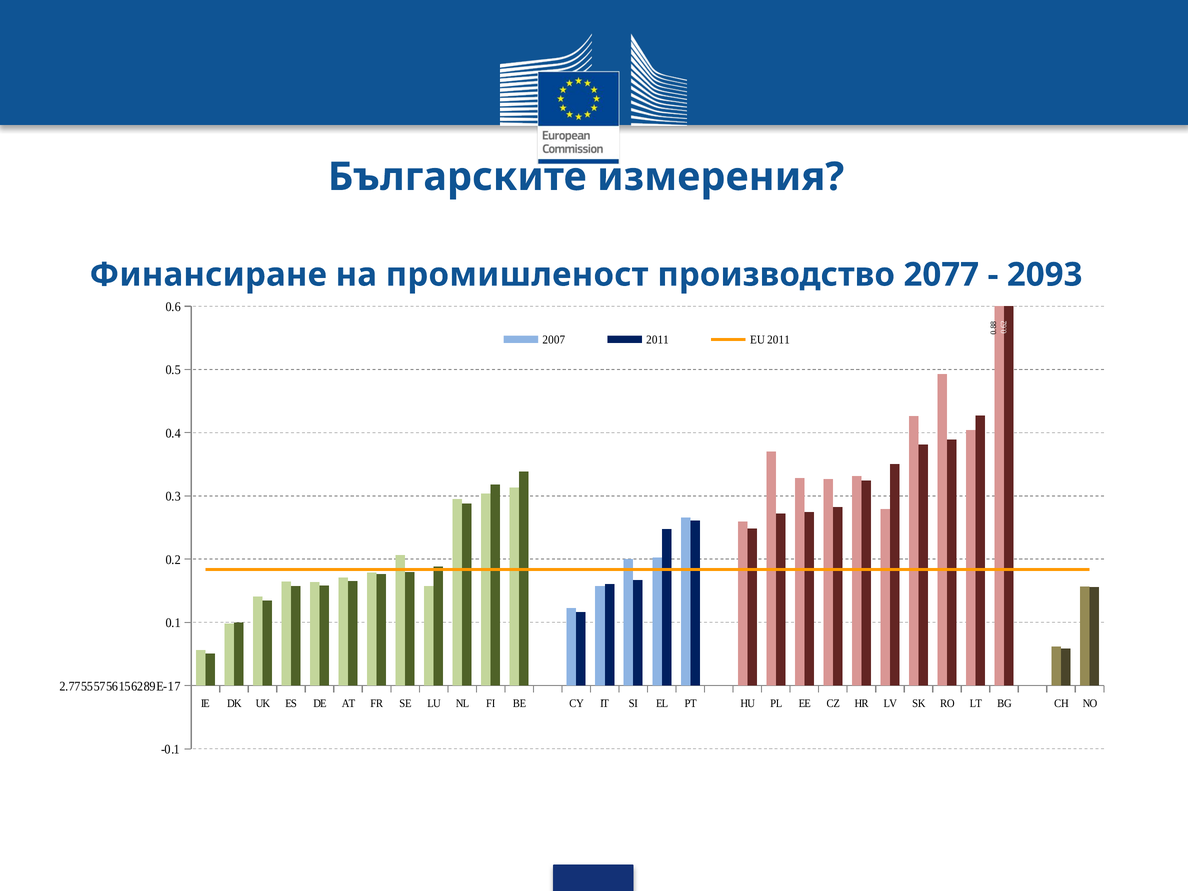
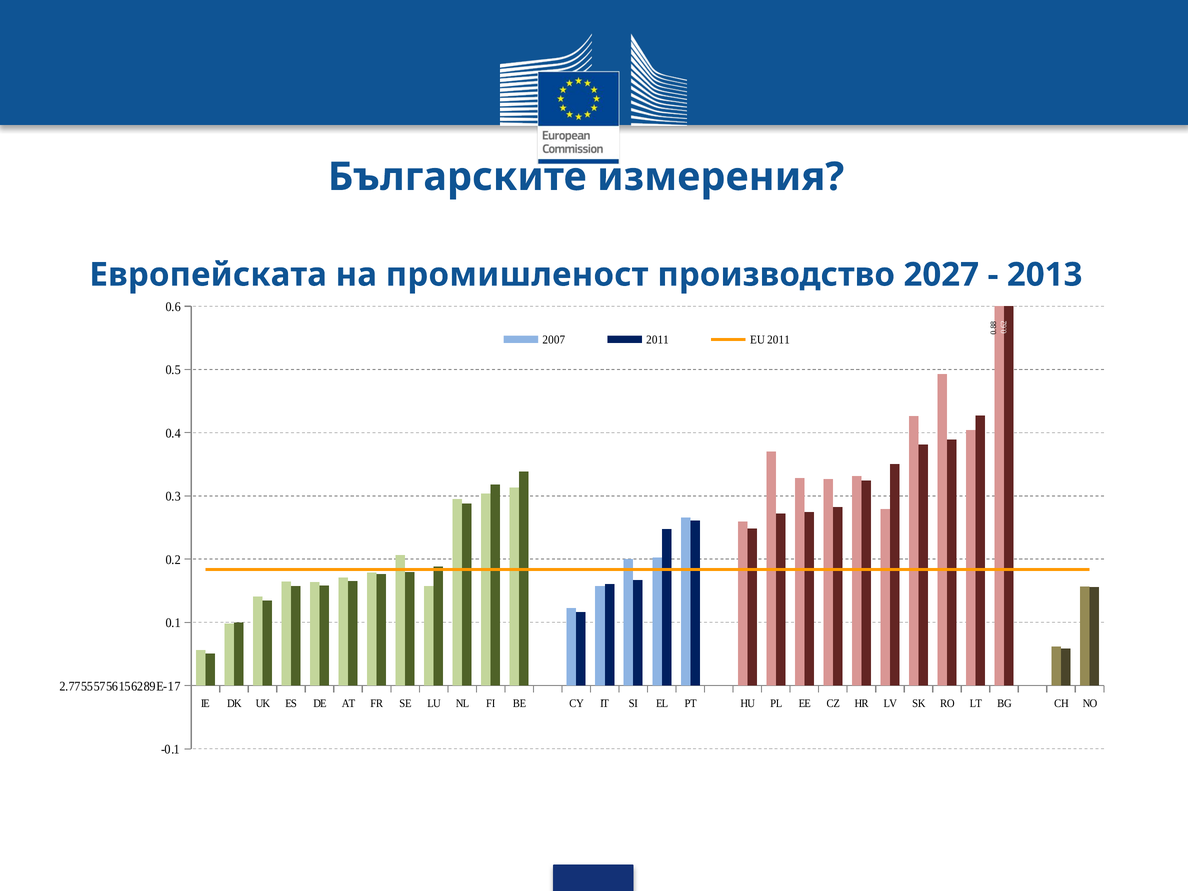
Финансиране: Финансиране -> Европейската (208, 275)
2077: 2077 -> 2027 (941, 275)
2093: 2093 -> 2013 (1045, 275)
